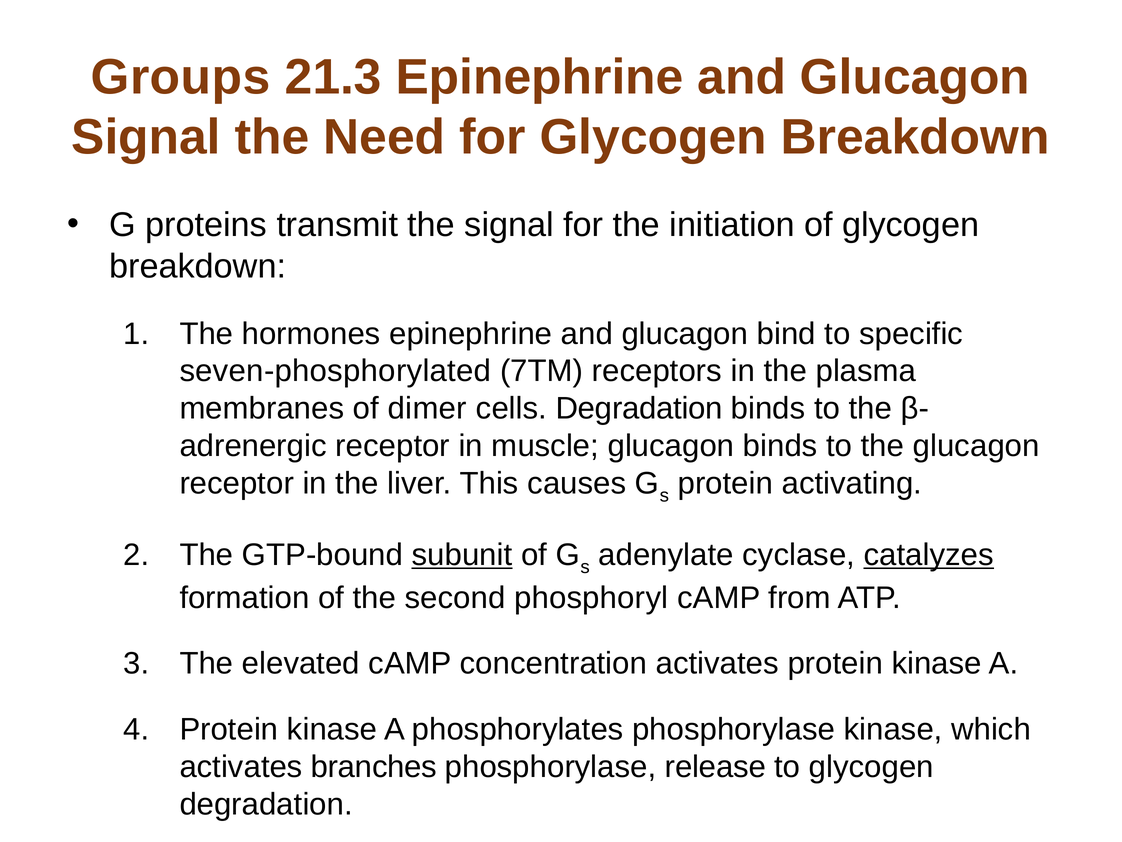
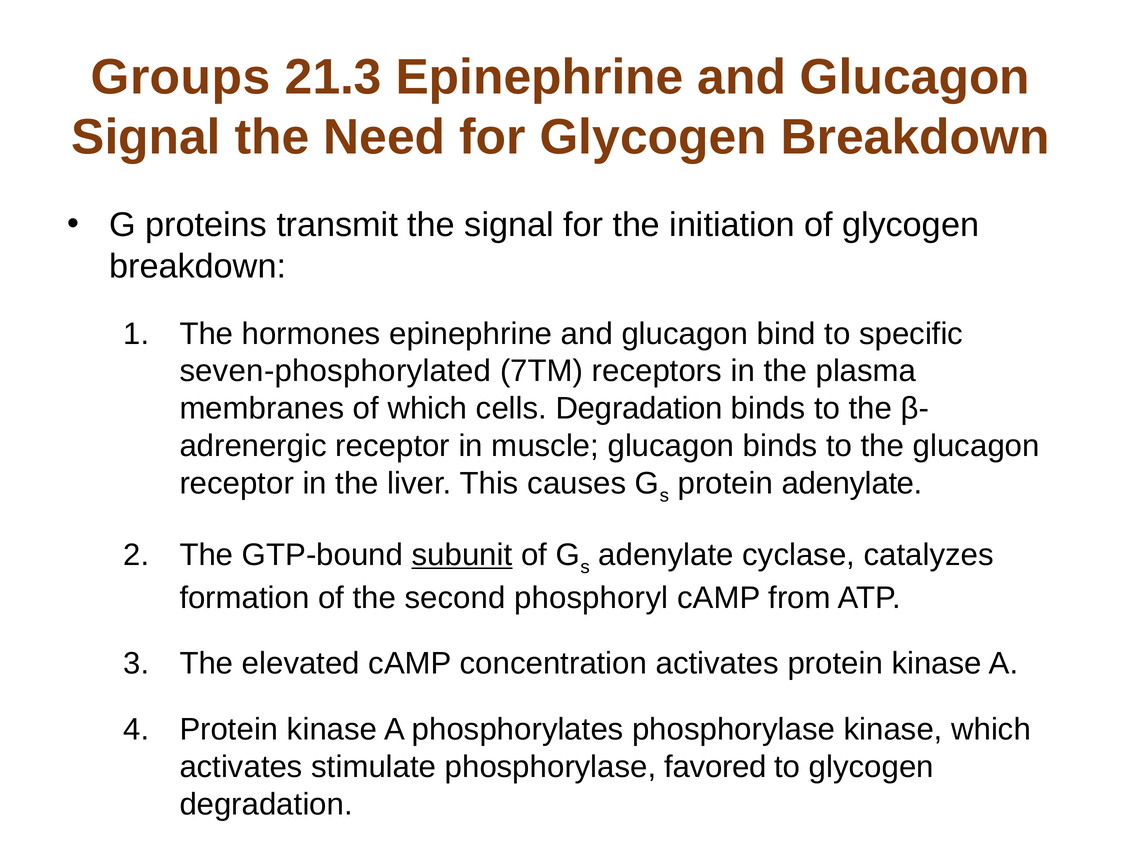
of dimer: dimer -> which (427, 408)
protein activating: activating -> adenylate (852, 483)
catalyzes underline: present -> none (929, 555)
branches: branches -> stimulate (374, 766)
release: release -> favored (715, 766)
